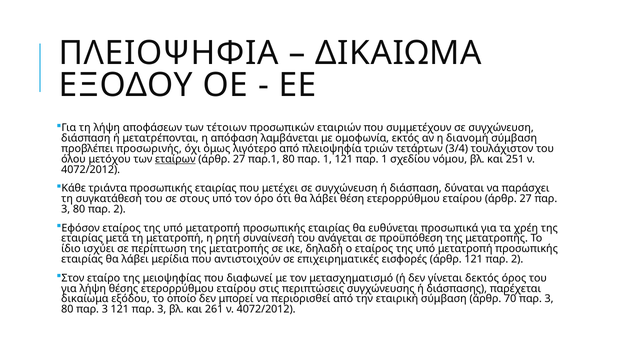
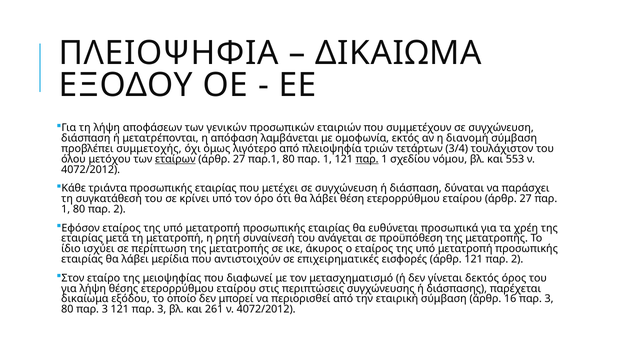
τέτοιων: τέτοιων -> γενικών (227, 128)
προσωρινής: προσωρινής -> συμμετοχής (149, 149)
παρ underline: none -> present (367, 159)
251: 251 -> 553 (515, 159)
στους: στους -> κρίνει (195, 199)
3: 3 -> 1 (66, 209)
δηλαδή: δηλαδή -> άκυρος (324, 249)
70: 70 -> 16 (510, 299)
